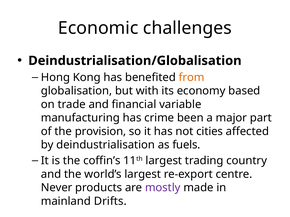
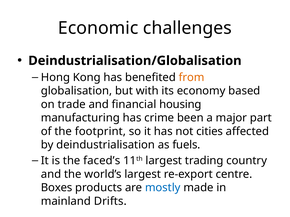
variable: variable -> housing (180, 105)
provision: provision -> footprint (100, 132)
coffin’s: coffin’s -> faced’s (102, 161)
Never: Never -> Boxes (57, 188)
mostly colour: purple -> blue (163, 188)
